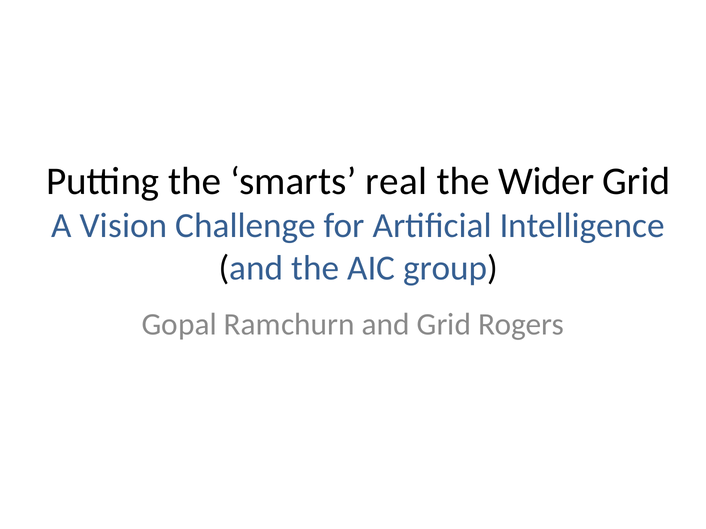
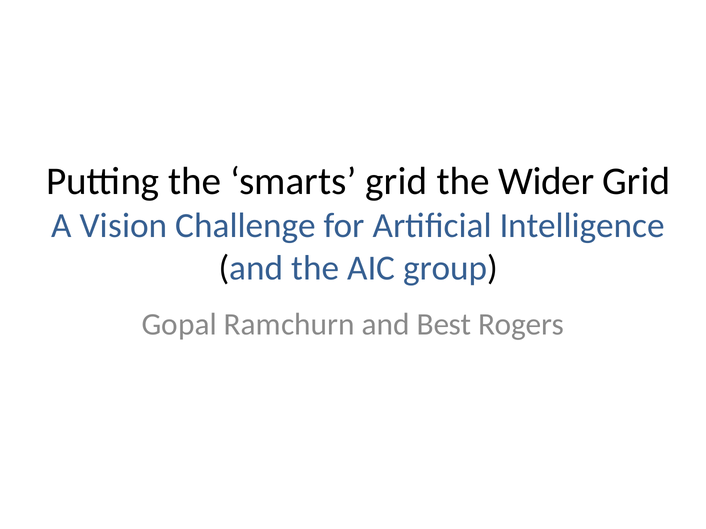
smarts real: real -> grid (396, 182)
and Grid: Grid -> Best (444, 325)
